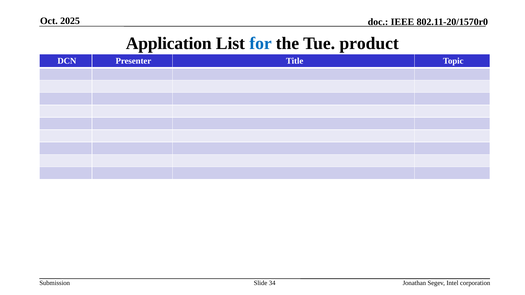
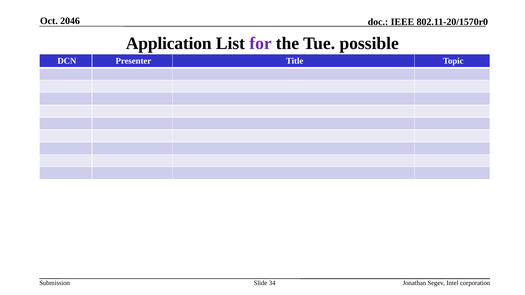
2025: 2025 -> 2046 (70, 21)
for colour: blue -> purple (261, 43)
product: product -> possible (369, 43)
